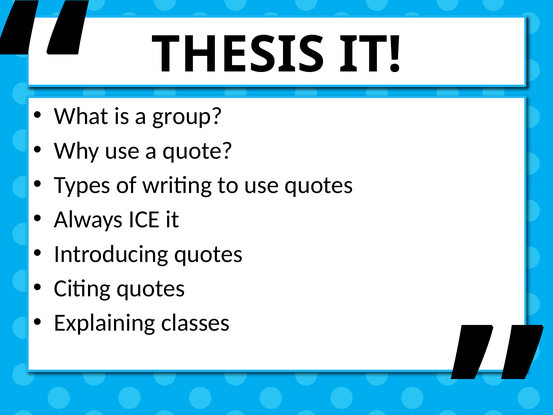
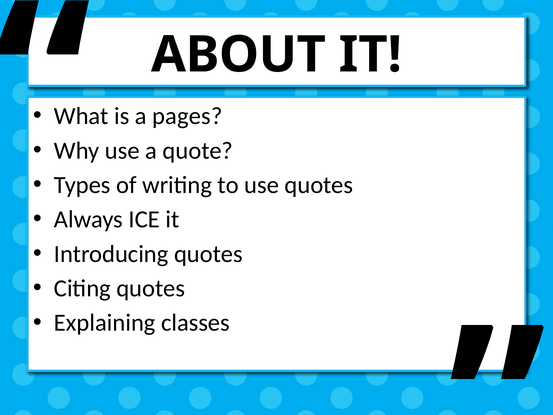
THESIS: THESIS -> ABOUT (238, 55)
group: group -> pages (187, 116)
